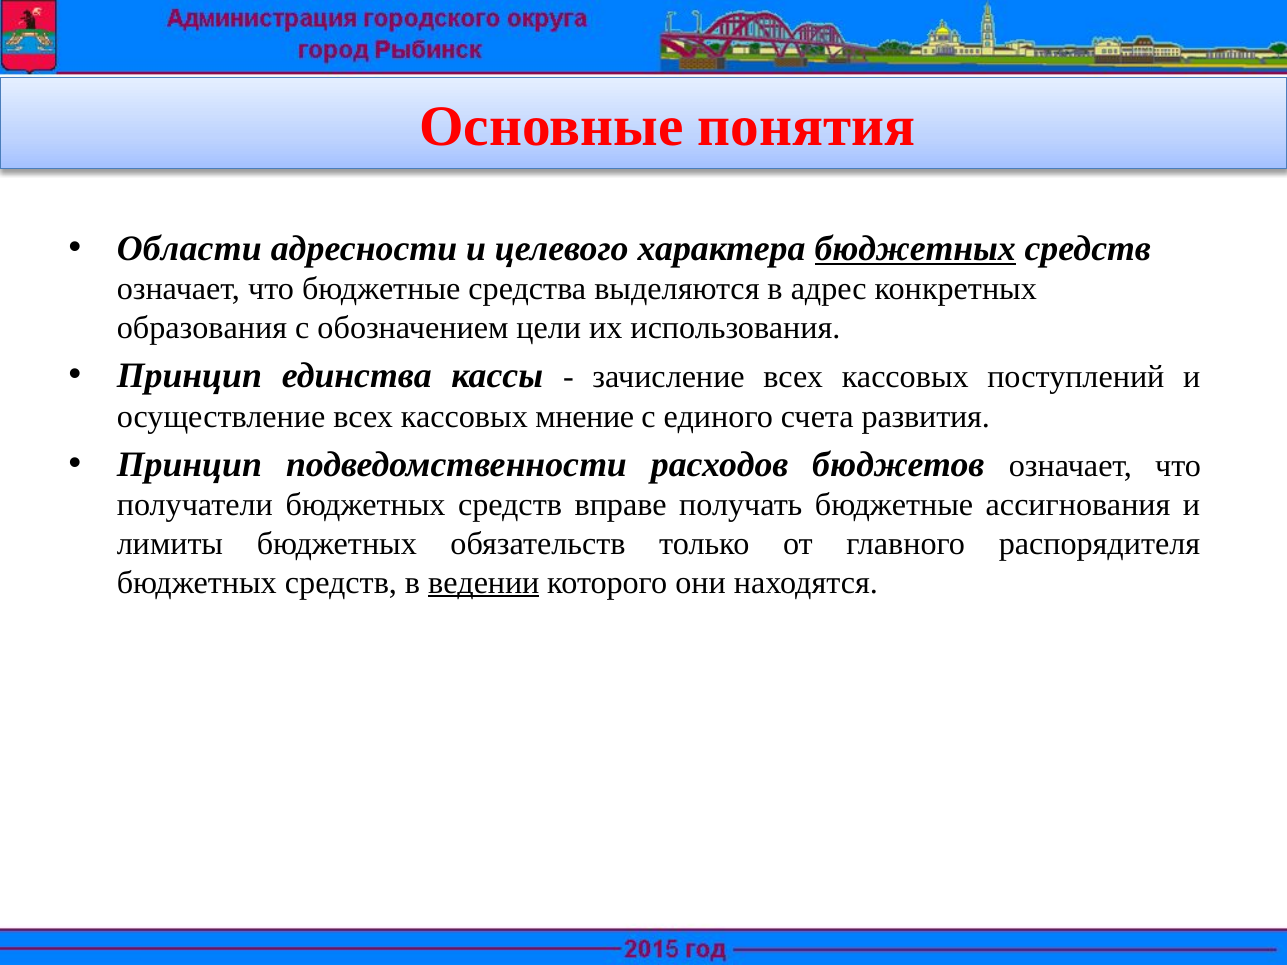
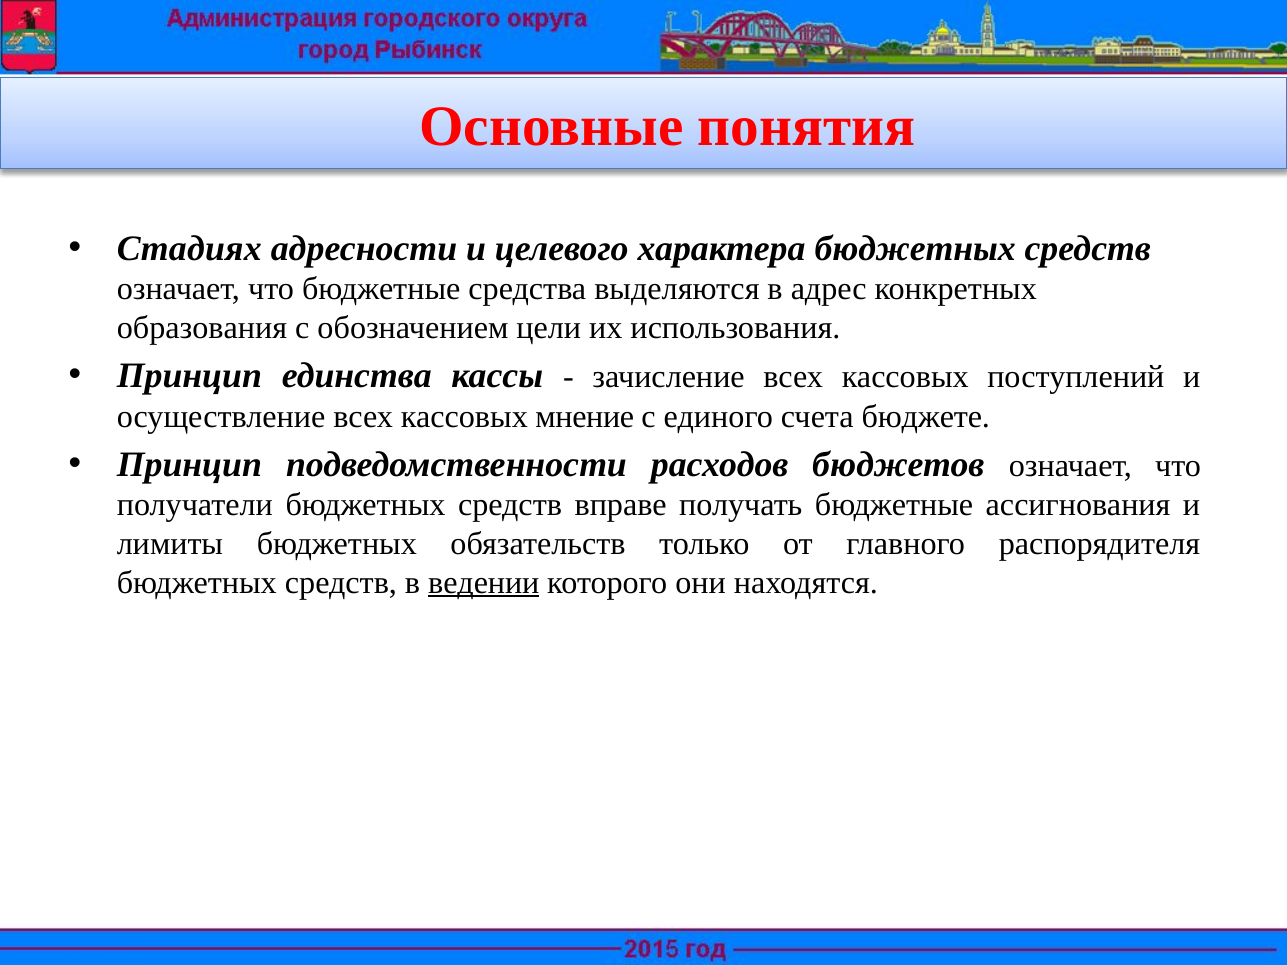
Области: Области -> Стадиях (189, 249)
бюджетных underline: present -> none (915, 249)
развития: развития -> бюджете (926, 417)
